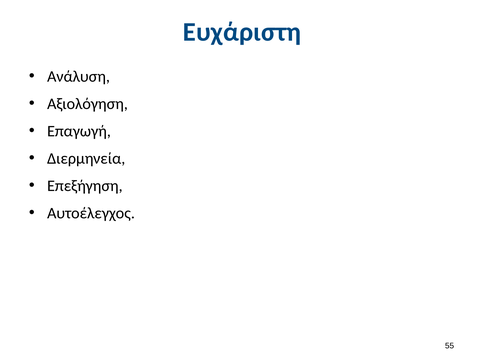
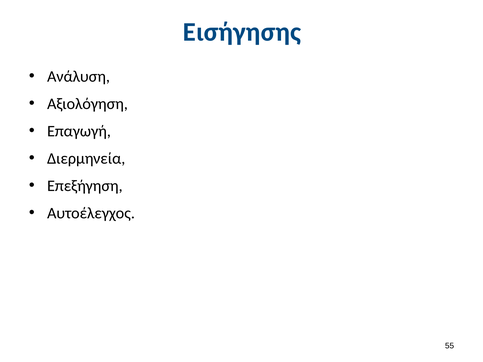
Ευχάριστη: Ευχάριστη -> Εισήγησης (242, 32)
